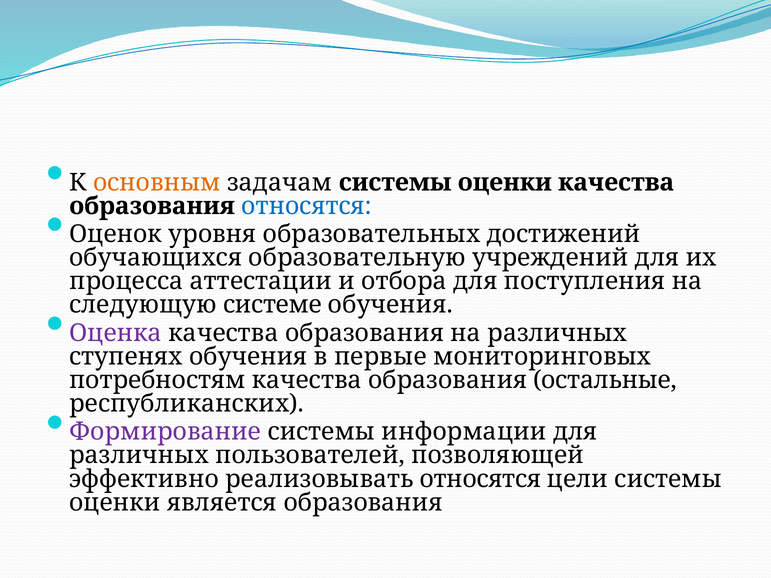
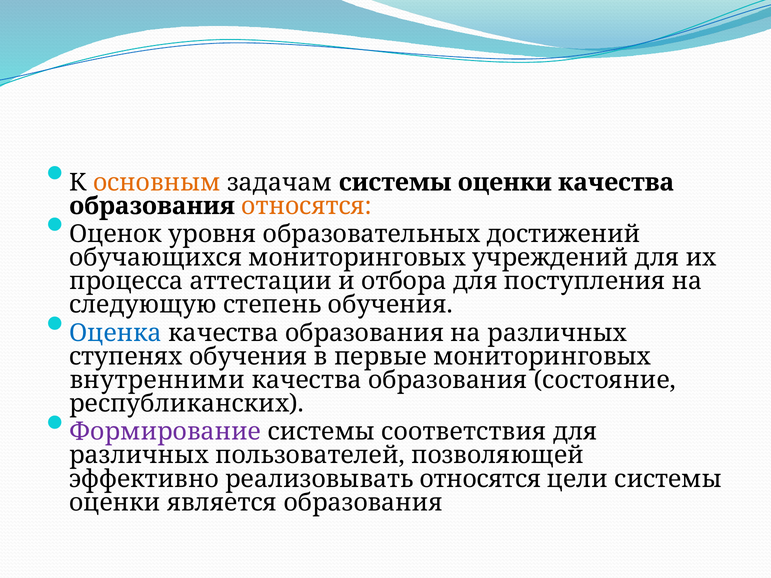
относятся colour: blue -> orange (307, 206)
обучающихся образовательную: образовательную -> мониторинговых (357, 258)
системе: системе -> степень (272, 305)
Оценка colour: purple -> blue (116, 333)
потребностям: потребностям -> внутренними (157, 380)
остальные: остальные -> состояние (605, 380)
информации: информации -> соответствия (464, 432)
